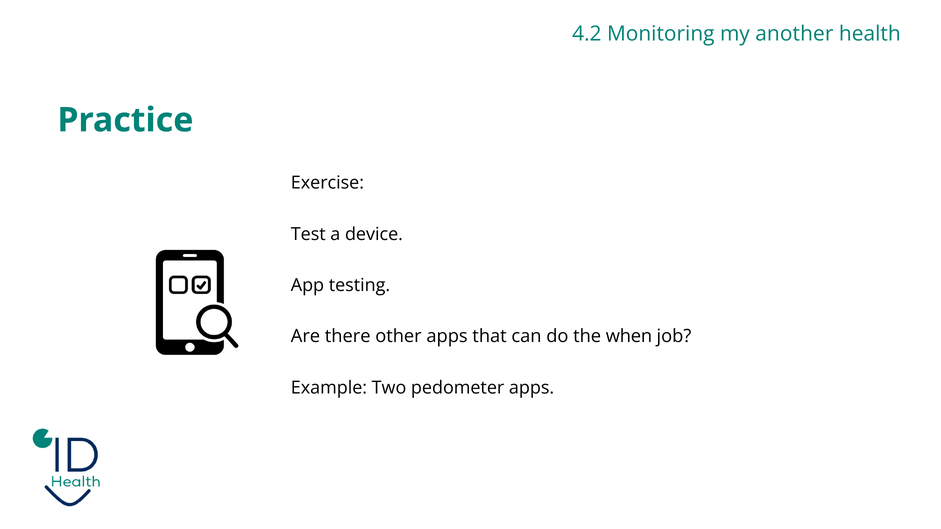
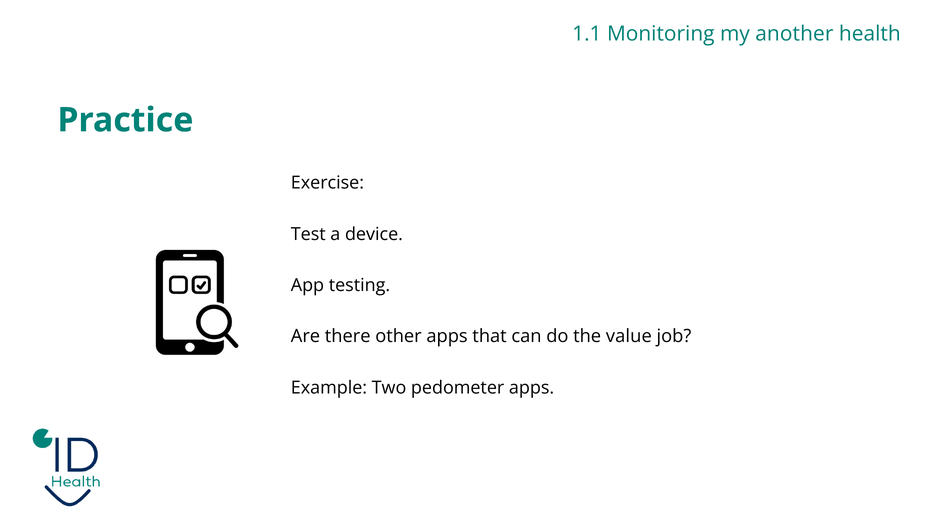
4.2: 4.2 -> 1.1 (587, 34)
when: when -> value (629, 337)
